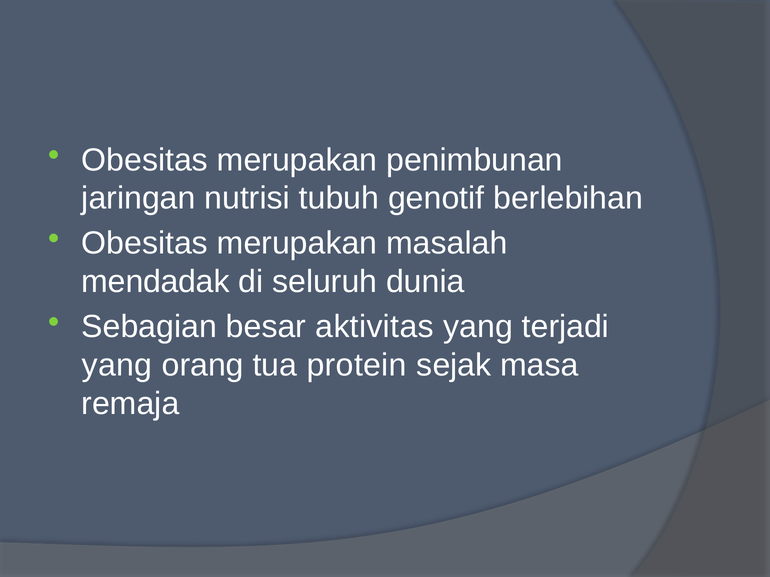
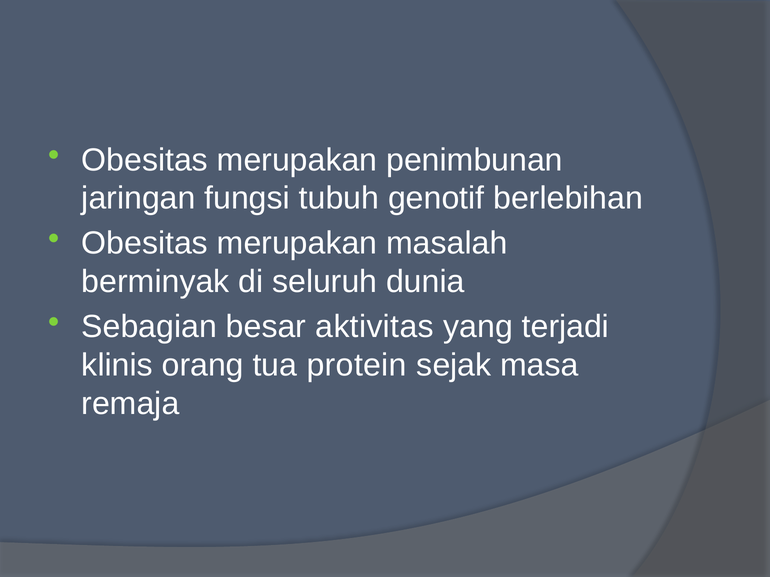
nutrisi: nutrisi -> fungsi (247, 199)
mendadak: mendadak -> berminyak (155, 282)
yang: yang -> klinis (117, 365)
